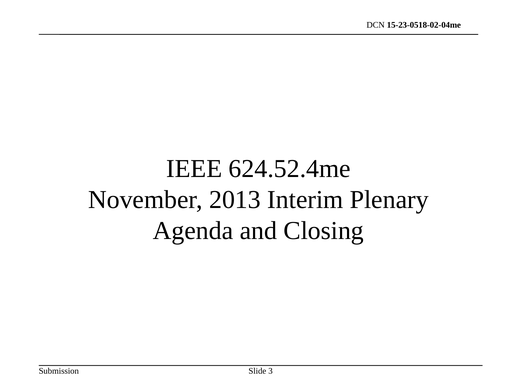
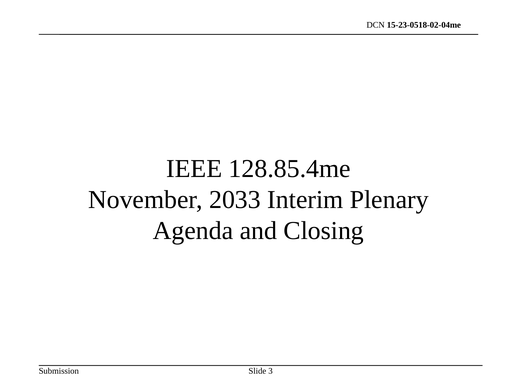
624.52.4me: 624.52.4me -> 128.85.4me (290, 169)
2013: 2013 -> 2033 (235, 200)
